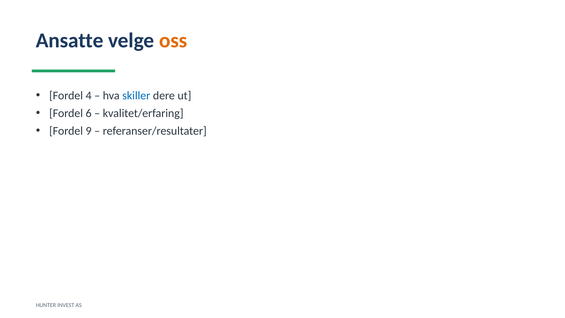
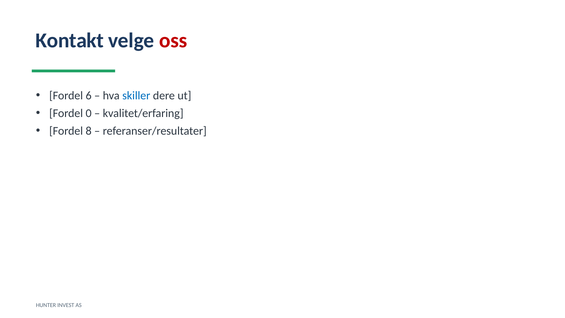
Ansatte: Ansatte -> Kontakt (70, 40)
oss colour: orange -> red (173, 40)
4: 4 -> 6 (89, 96)
6: 6 -> 0 (89, 113)
9: 9 -> 8 (89, 131)
